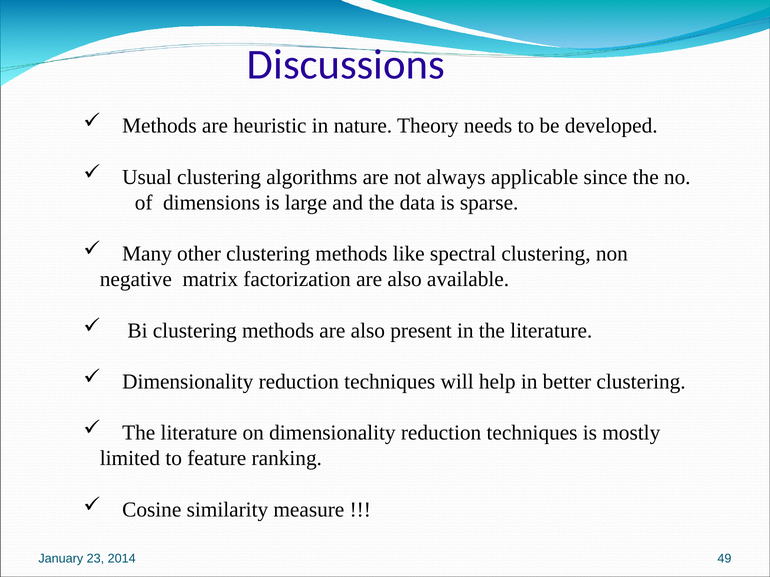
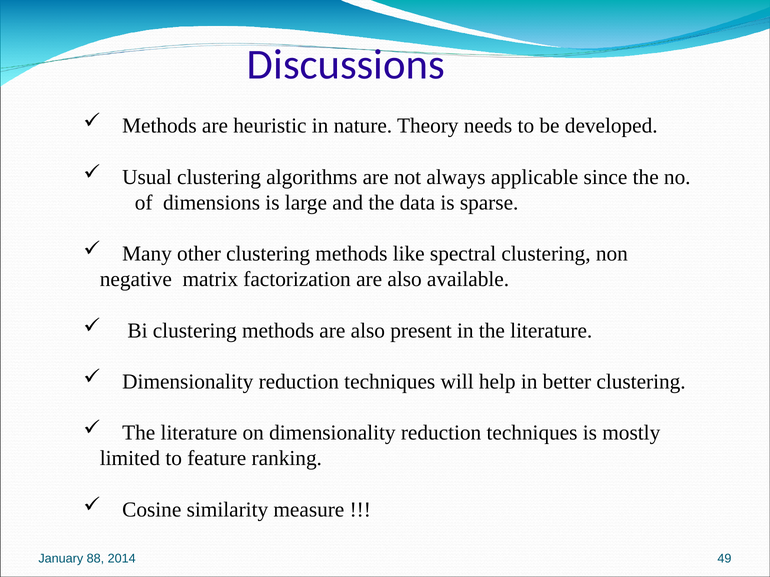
23: 23 -> 88 (95, 559)
